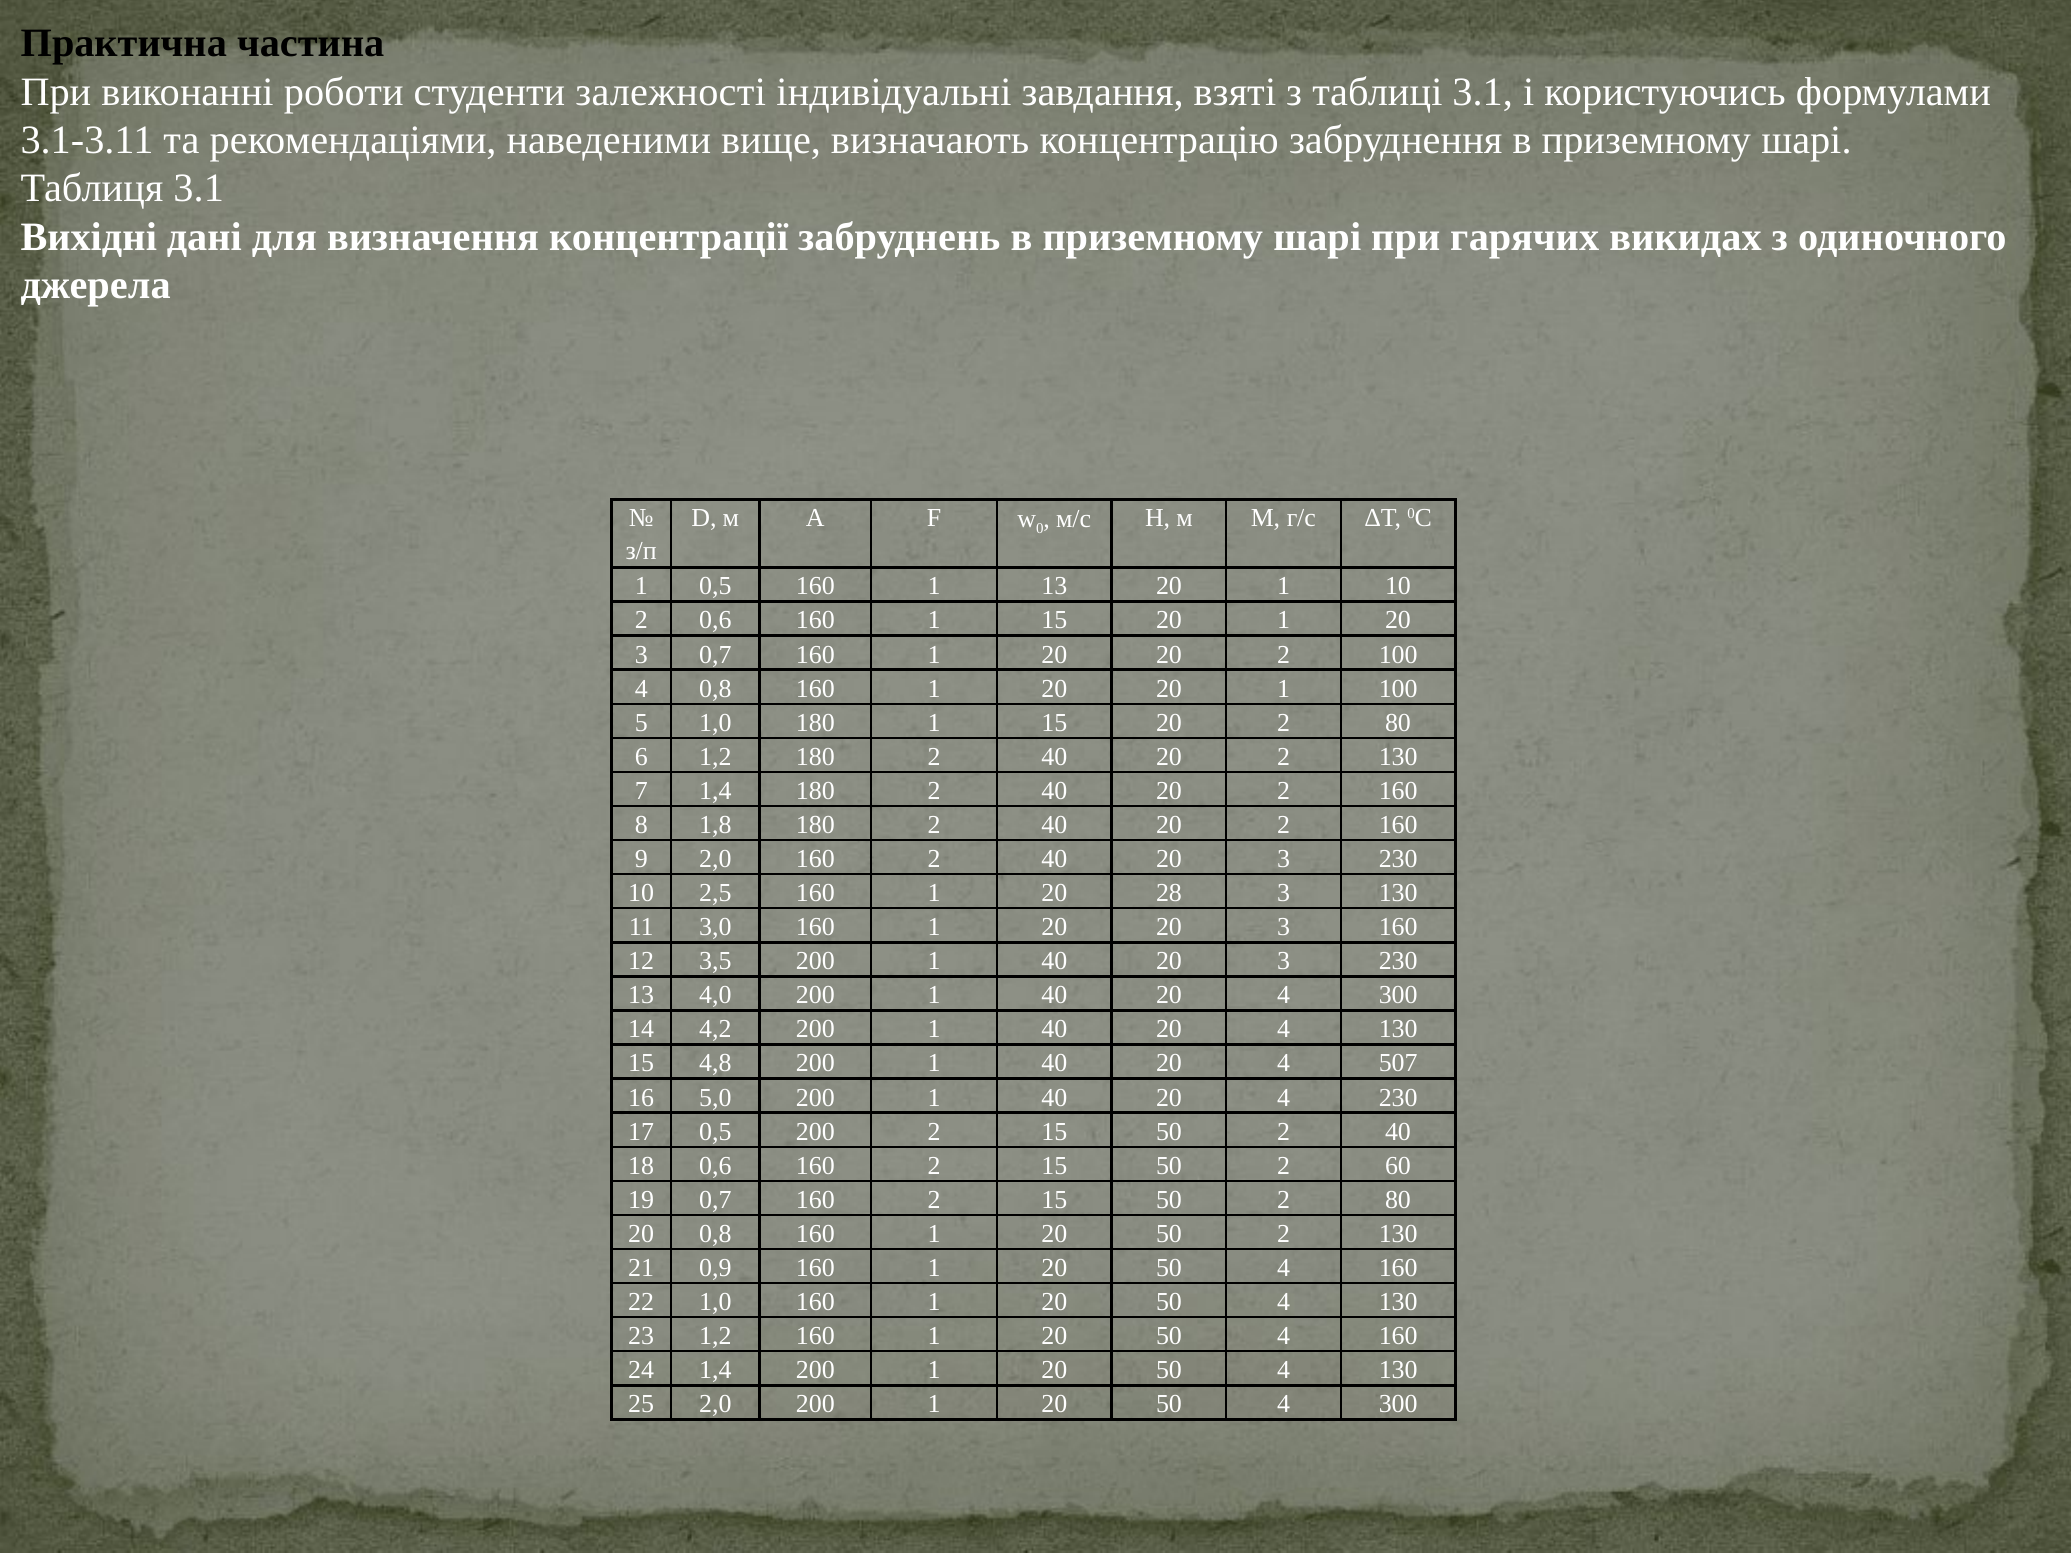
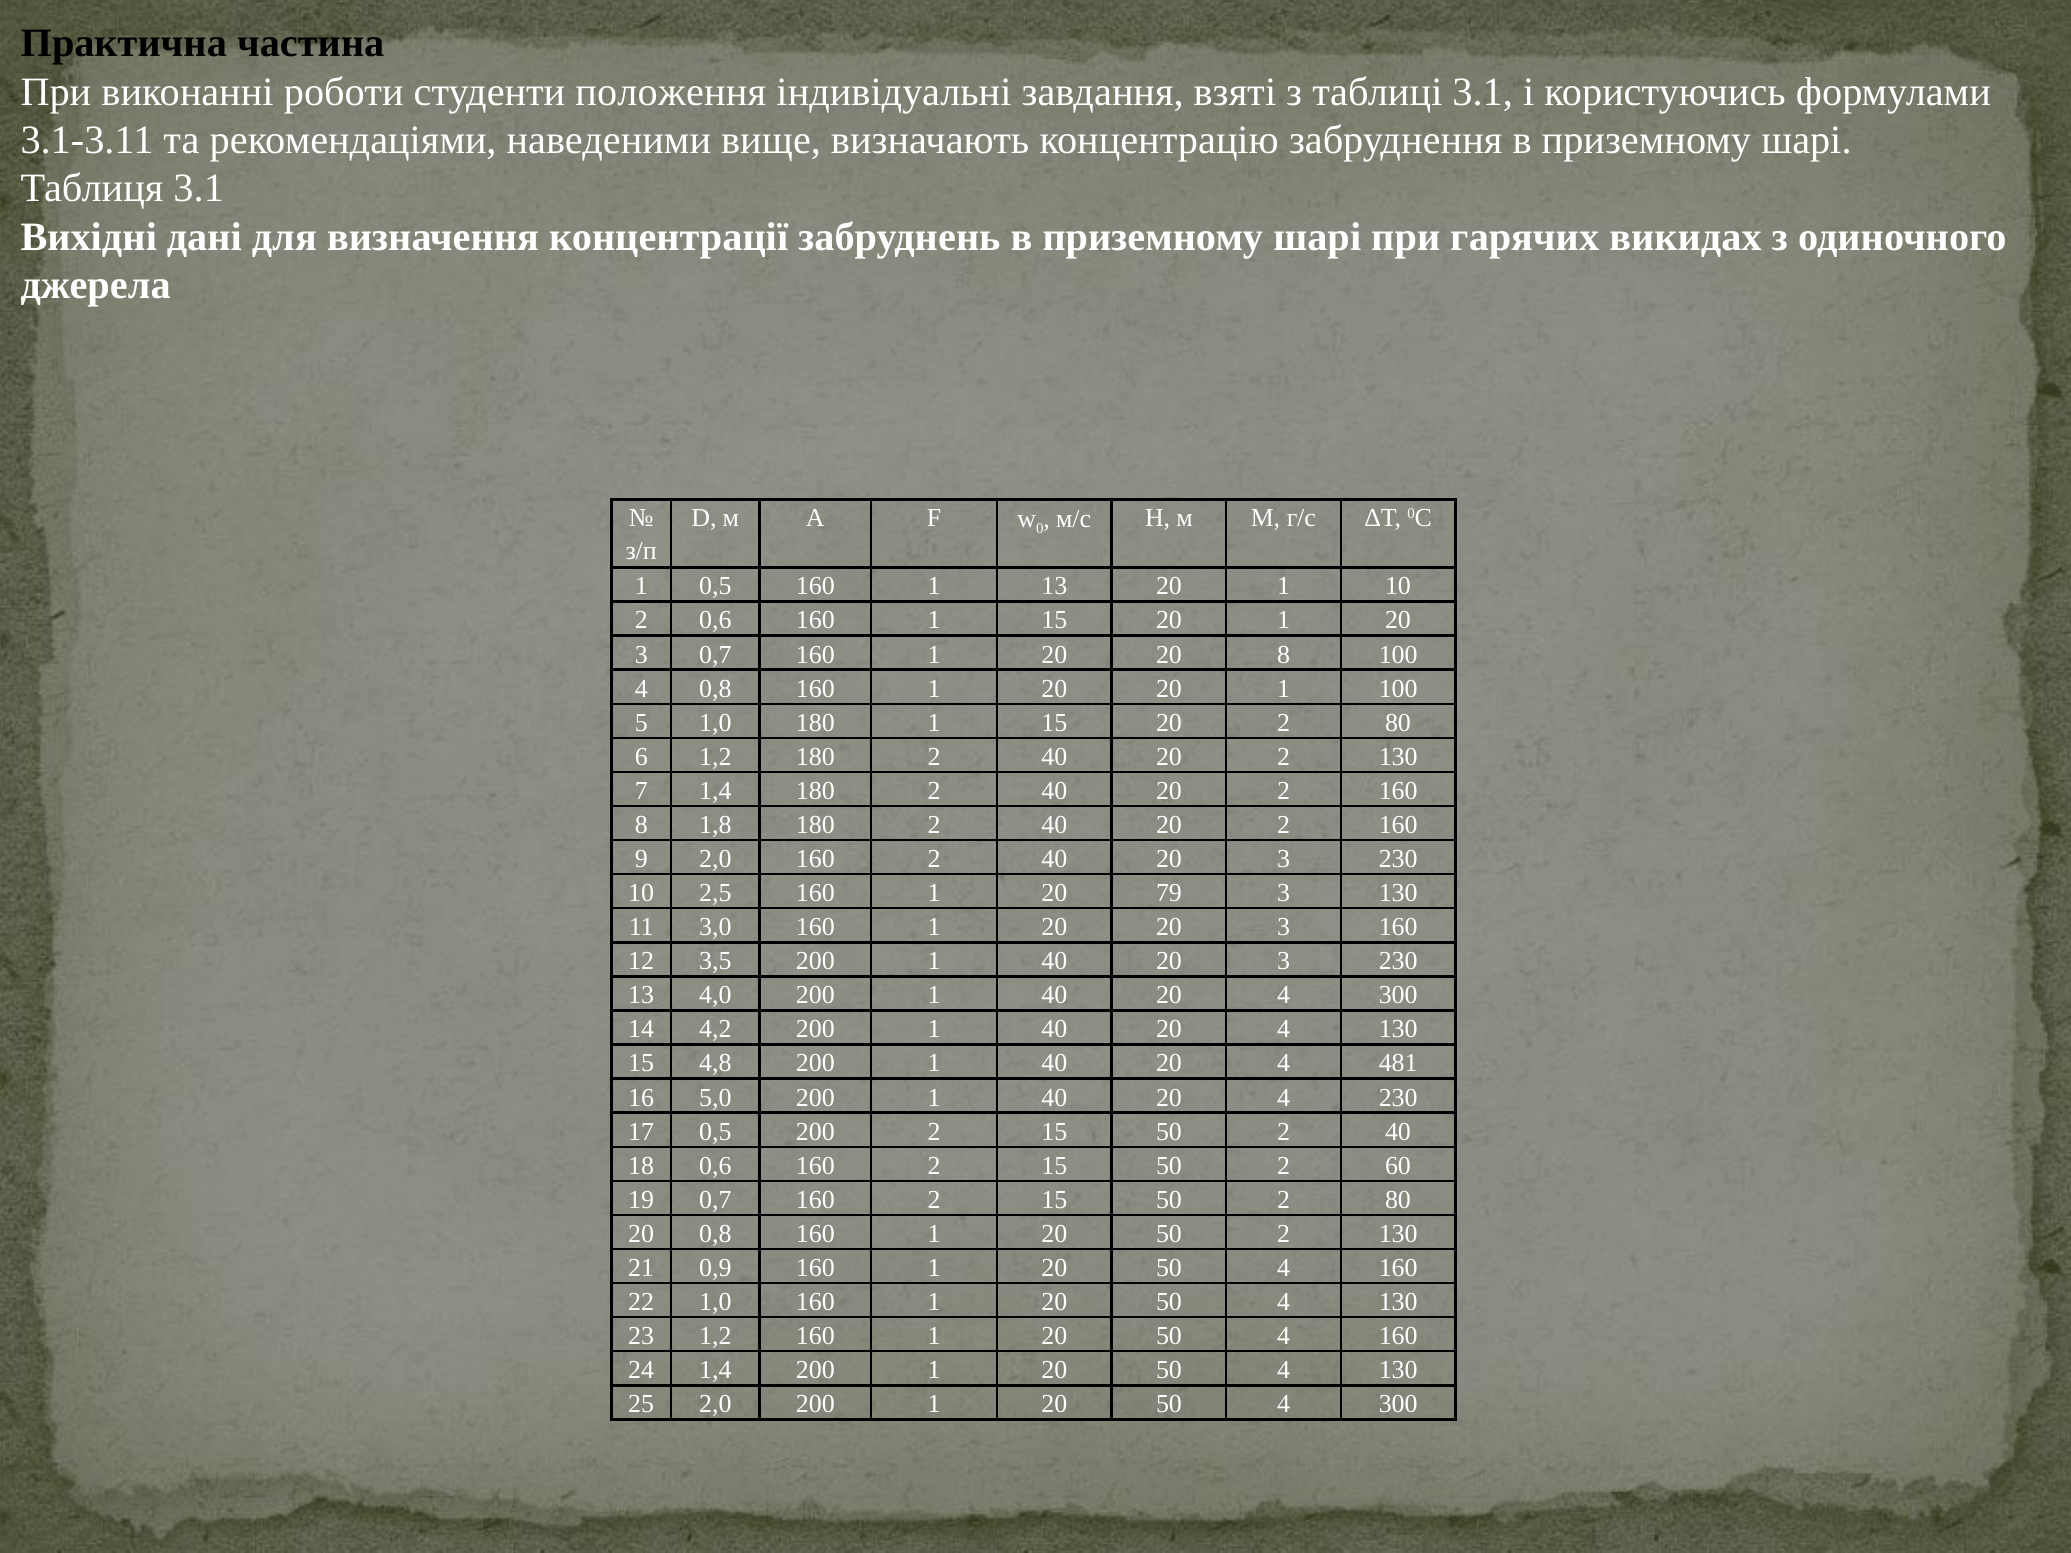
залежності: залежності -> положення (671, 92)
20 20 2: 2 -> 8 (1284, 655)
28: 28 -> 79 (1169, 893)
507: 507 -> 481 (1398, 1064)
